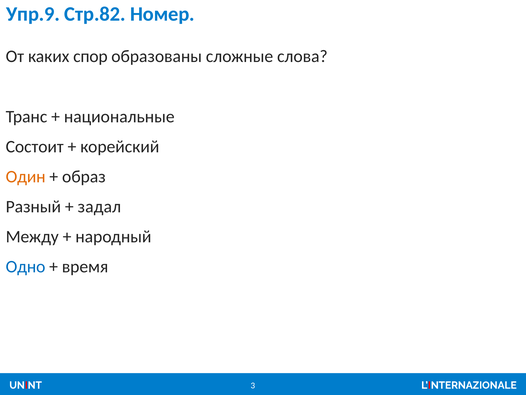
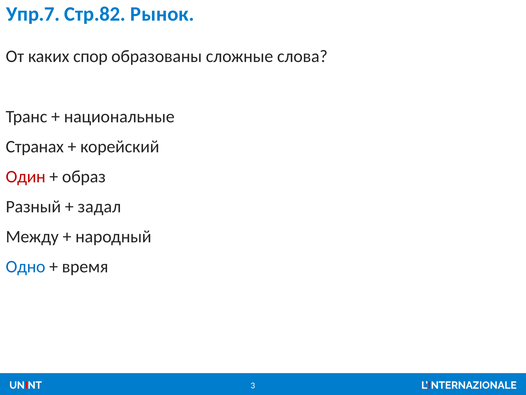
Упр.9: Упр.9 -> Упр.7 (33, 14)
Номер: Номер -> Рынок (162, 14)
Состоит: Состоит -> Странах (35, 146)
Один colour: orange -> red (26, 176)
